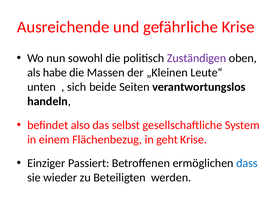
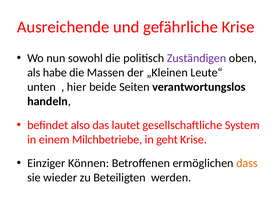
sich: sich -> hier (77, 87)
selbst: selbst -> lautet (126, 125)
Flächenbezug: Flächenbezug -> Milchbetriebe (107, 140)
Passiert: Passiert -> Können (89, 163)
dass colour: blue -> orange (247, 163)
